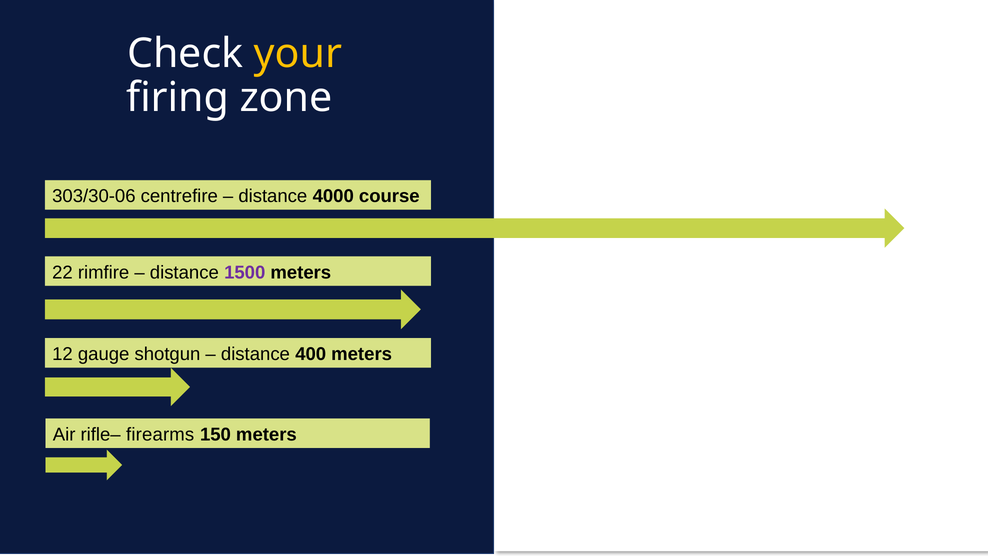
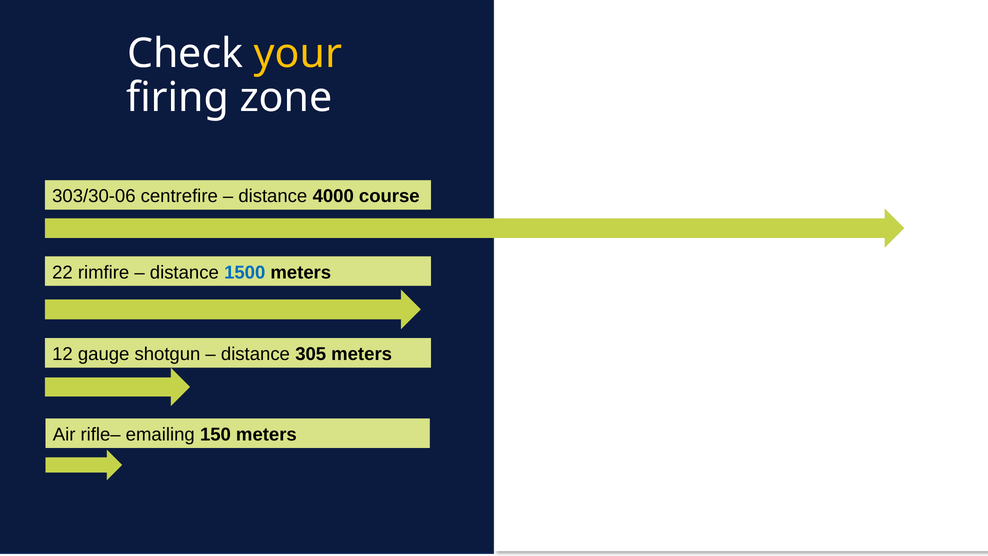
1500 colour: purple -> blue (245, 272)
400: 400 -> 305 (311, 354)
firearms: firearms -> emailing (160, 434)
